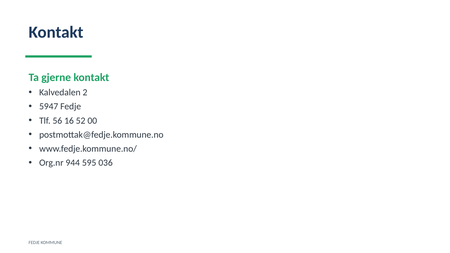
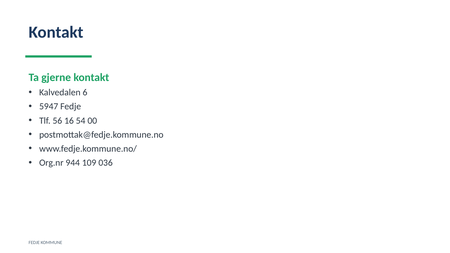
2: 2 -> 6 (85, 93)
52: 52 -> 54 (81, 121)
595: 595 -> 109 (89, 163)
